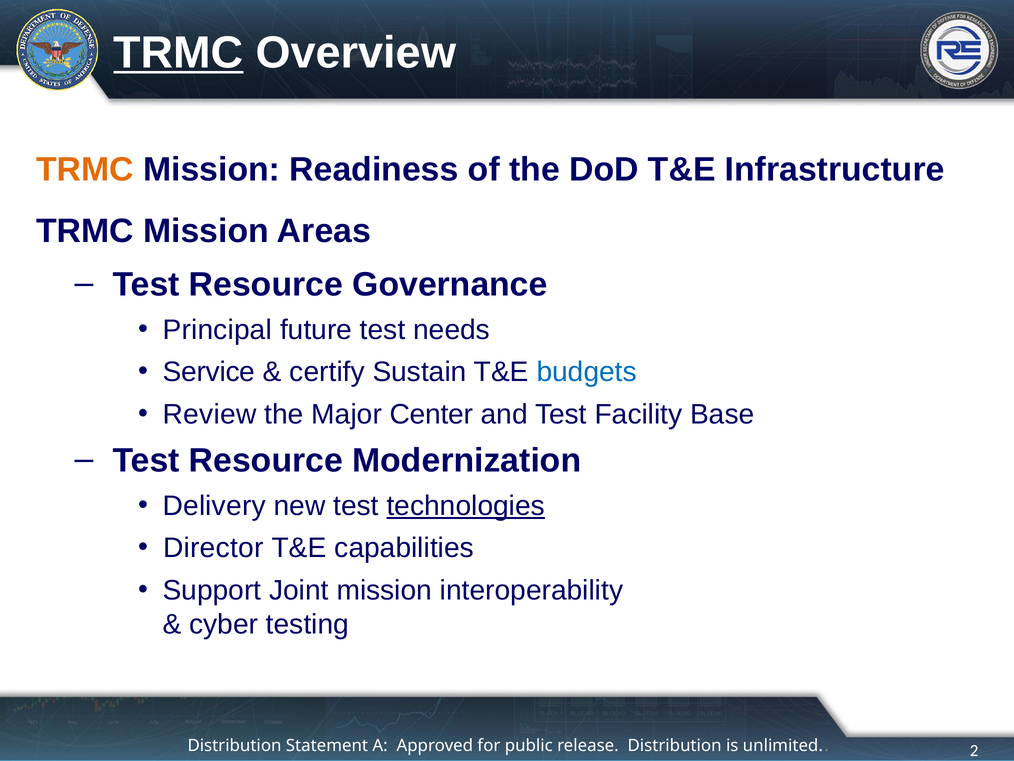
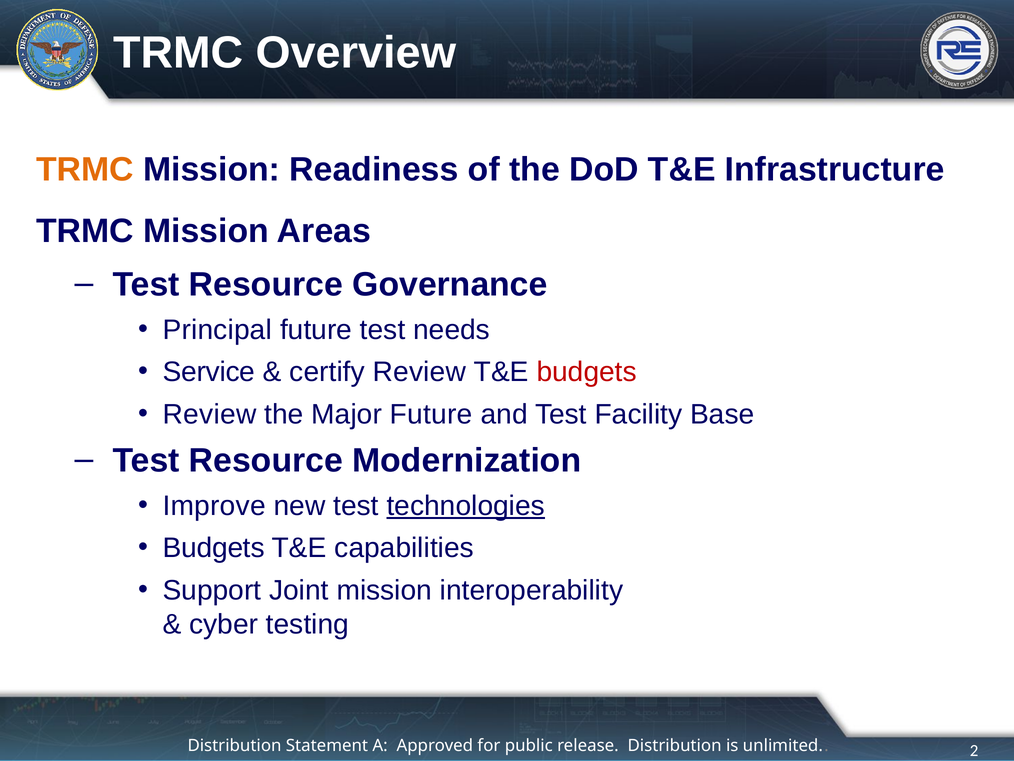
TRMC underline: present -> none (178, 53)
certify Sustain: Sustain -> Review (419, 372)
budgets colour: blue -> red (587, 372)
Major Center: Center -> Future (431, 414)
Delivery: Delivery -> Improve (214, 506)
Director: Director -> Budgets (214, 548)
